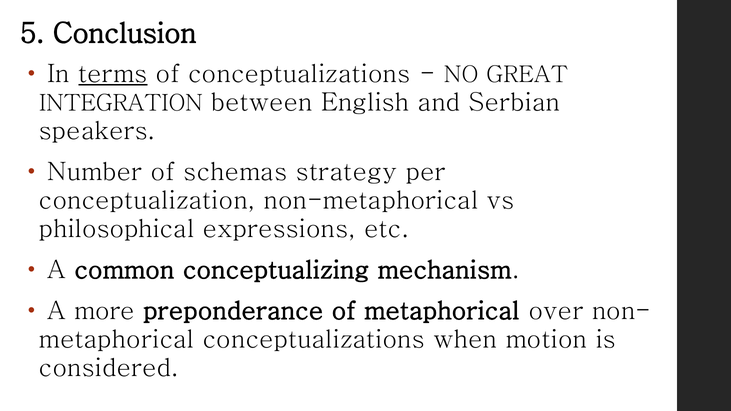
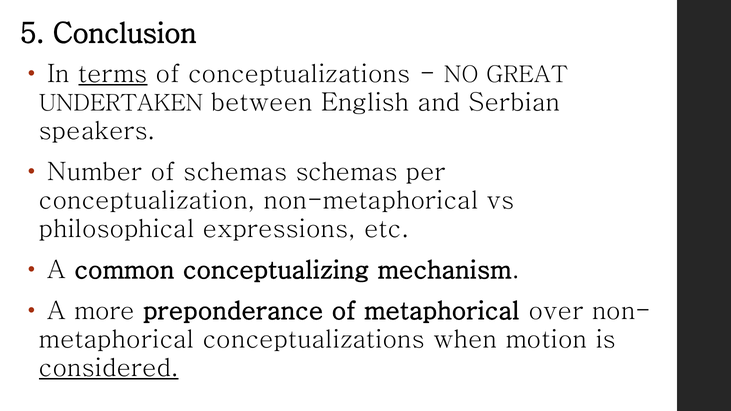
INTEGRATION: INTEGRATION -> UNDERTAKEN (121, 103)
schemas strategy: strategy -> schemas (347, 172)
considered underline: none -> present (109, 368)
